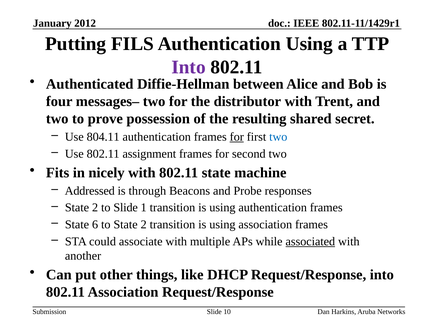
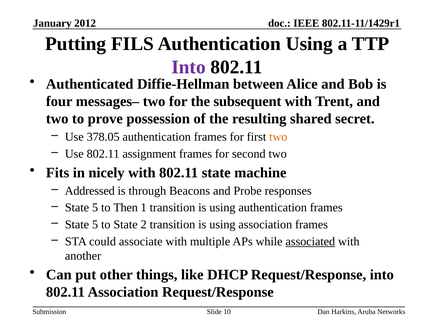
distributor: distributor -> subsequent (247, 102)
804.11: 804.11 -> 378.05 (103, 137)
for underline: present -> none (237, 137)
two colour: blue -> orange (278, 137)
2: 2 -> 5 (95, 208)
to Slide: Slide -> Then (126, 208)
6: 6 -> 5 (95, 225)
